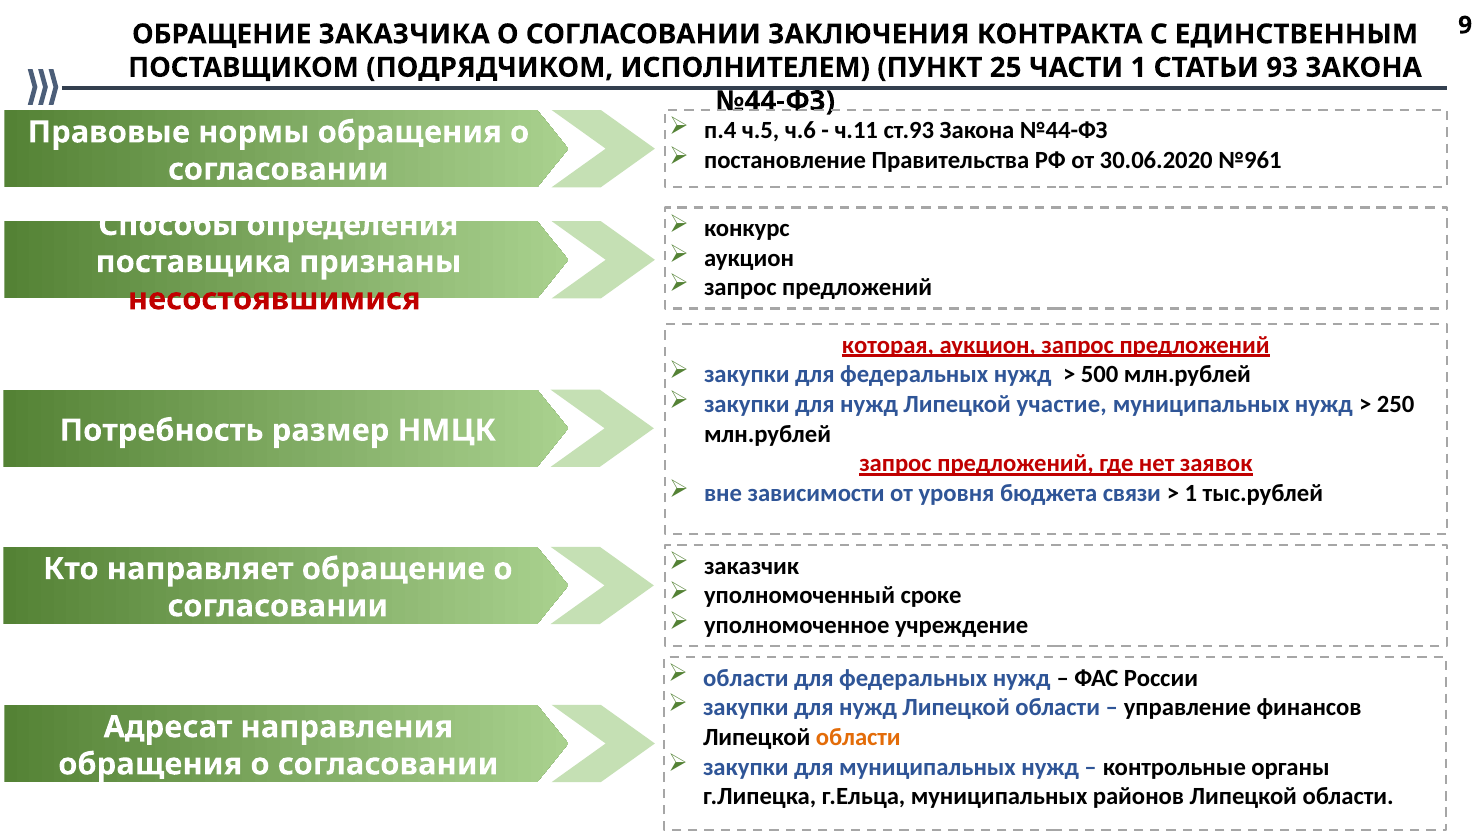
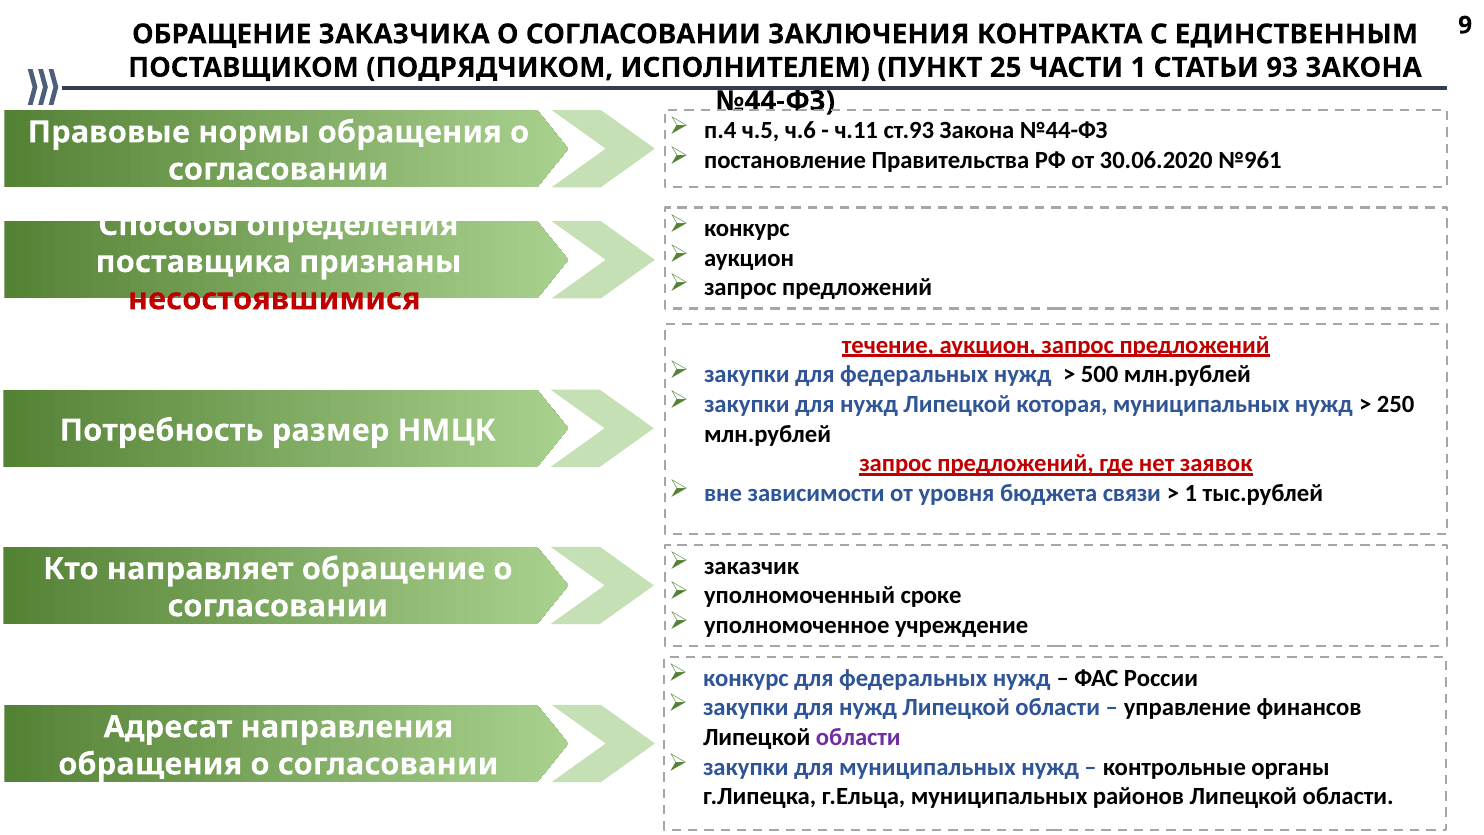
которая: которая -> течение (888, 345)
участие: участие -> которая (1062, 404)
области: области -> конкурс (746, 678)
области colour: orange -> purple (858, 737)
